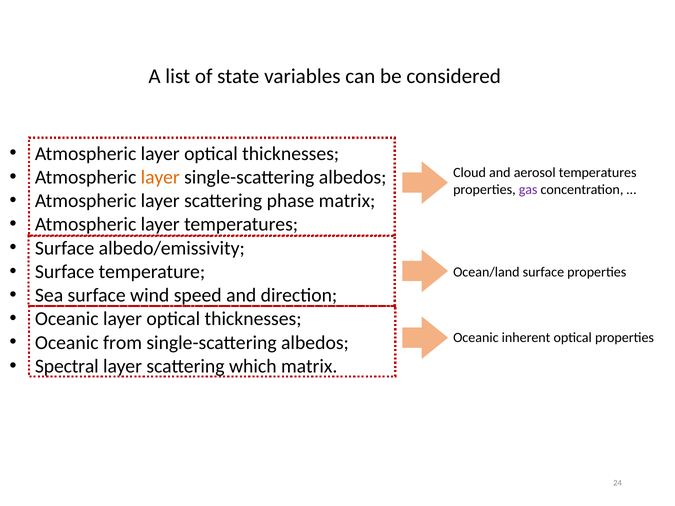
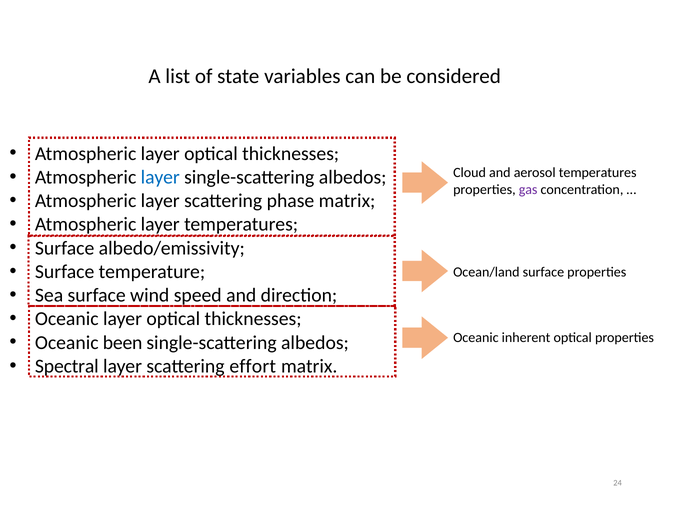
layer colour: orange -> blue (160, 177)
from: from -> been (123, 343)
which: which -> effort (253, 366)
